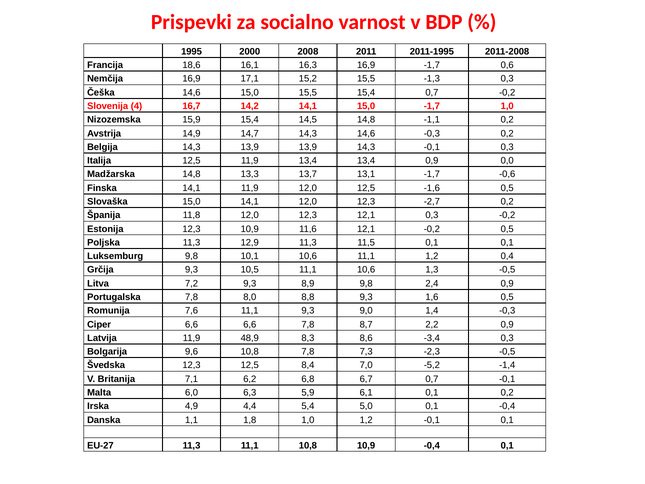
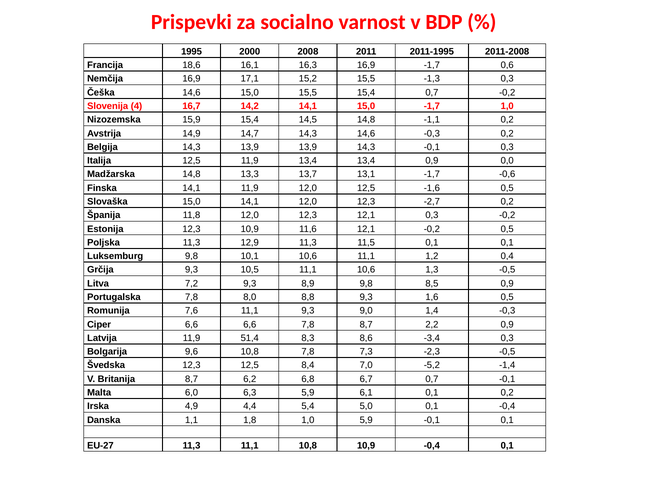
2,4: 2,4 -> 8,5 (432, 283)
48,9: 48,9 -> 51,4 (250, 338)
Britanija 7,1: 7,1 -> 8,7 (192, 379)
1,0 1,2: 1,2 -> 5,9 (366, 420)
